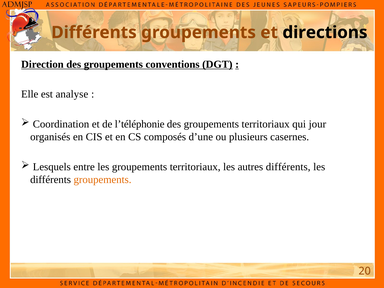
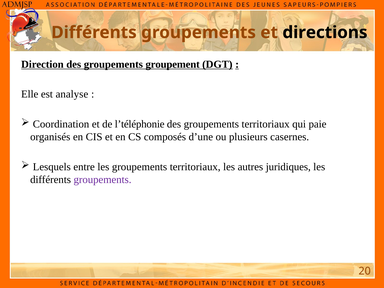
conventions: conventions -> groupement (173, 64)
jour: jour -> paie (318, 124)
autres différents: différents -> juridiques (288, 167)
groupements colour: orange -> purple (103, 180)
